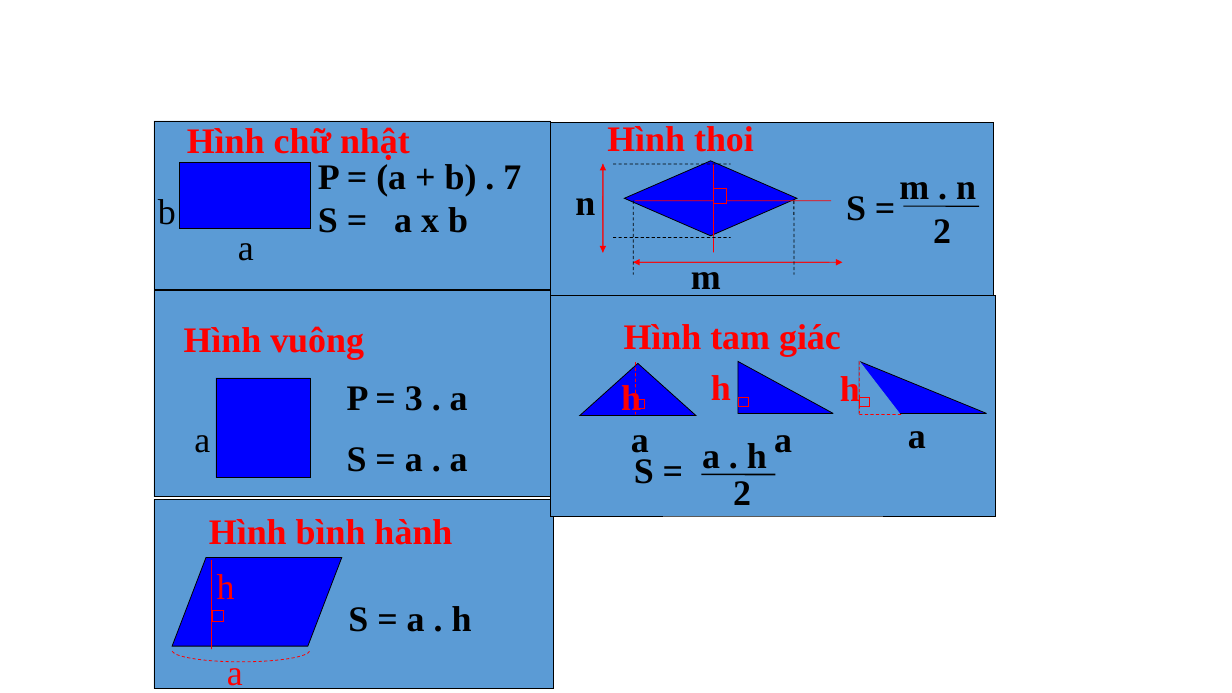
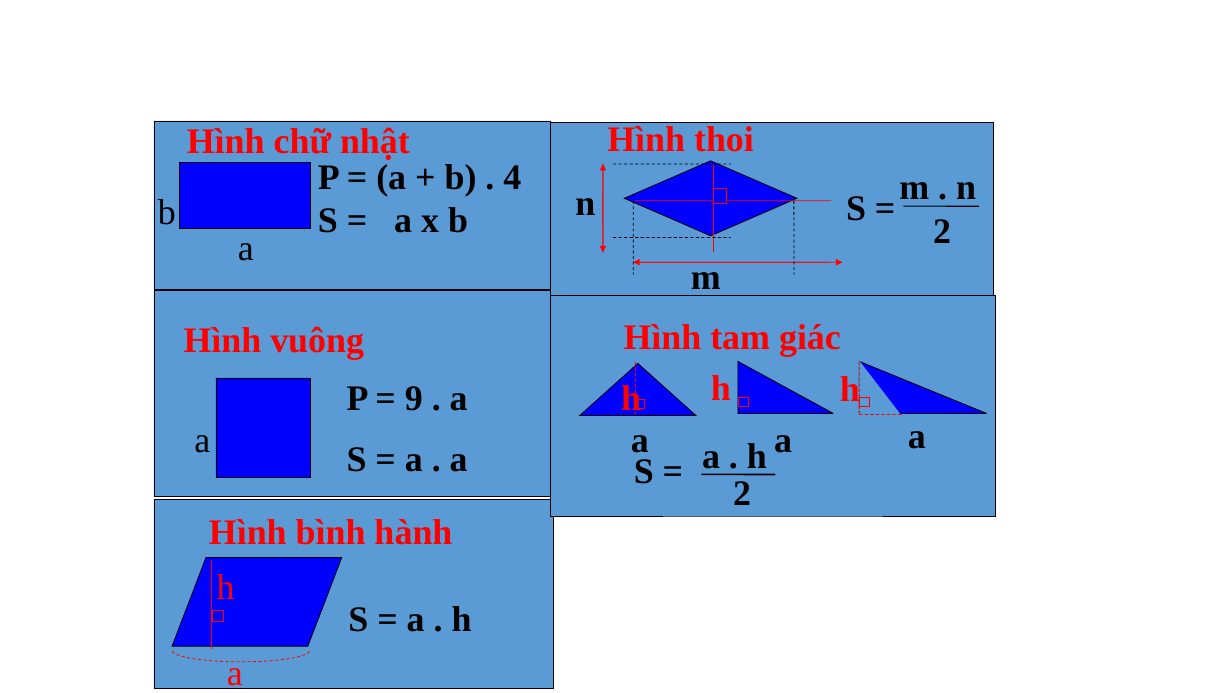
7: 7 -> 4 (512, 178)
3: 3 -> 9 (414, 399)
